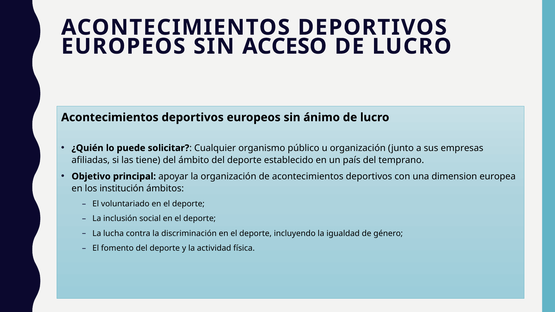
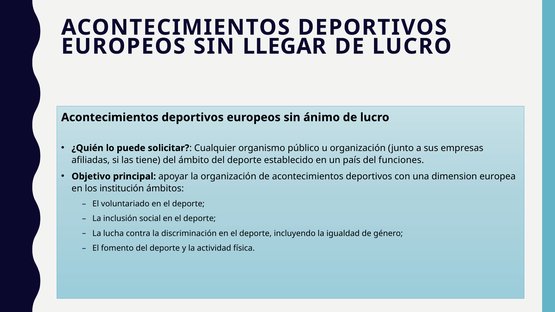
ACCESO: ACCESO -> LLEGAR (284, 46)
temprano: temprano -> funciones (401, 160)
